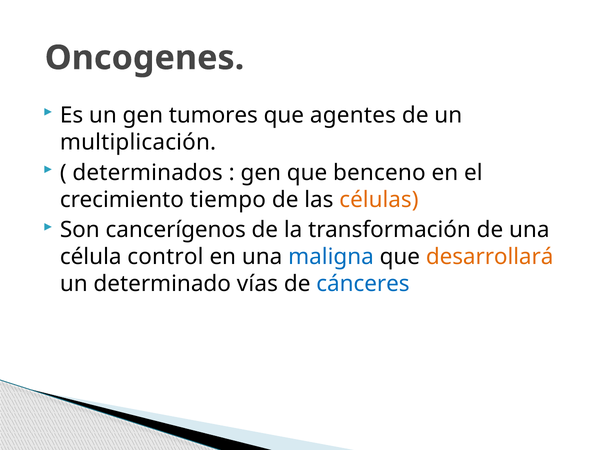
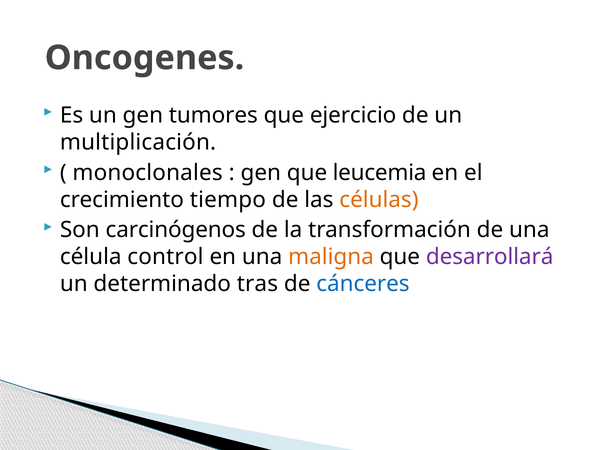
agentes: agentes -> ejercicio (353, 115)
determinados: determinados -> monoclonales (148, 173)
benceno: benceno -> leucemia (380, 173)
cancerígenos: cancerígenos -> carcinógenos (176, 230)
maligna colour: blue -> orange (331, 257)
desarrollará colour: orange -> purple (490, 257)
vías: vías -> tras (257, 284)
